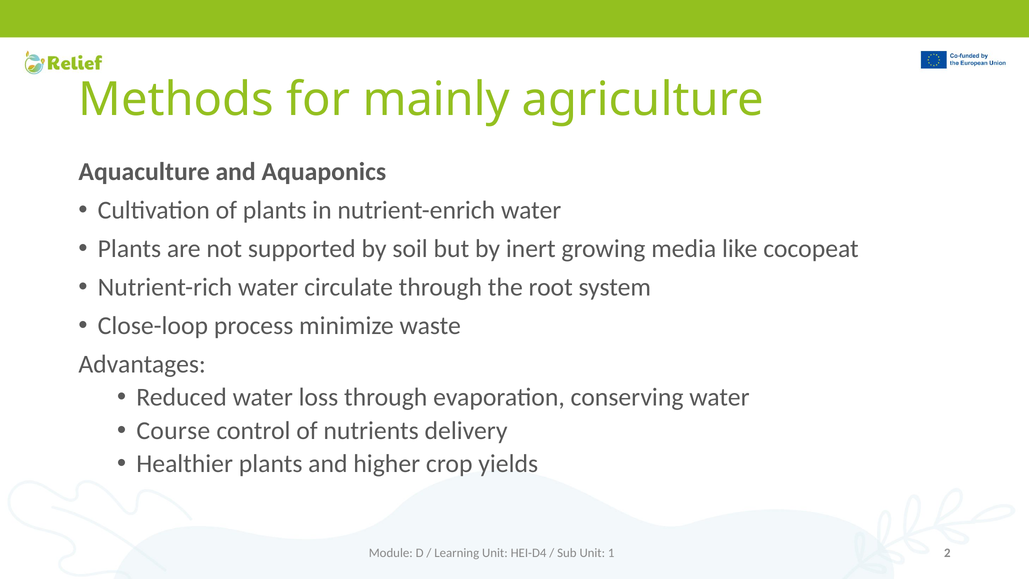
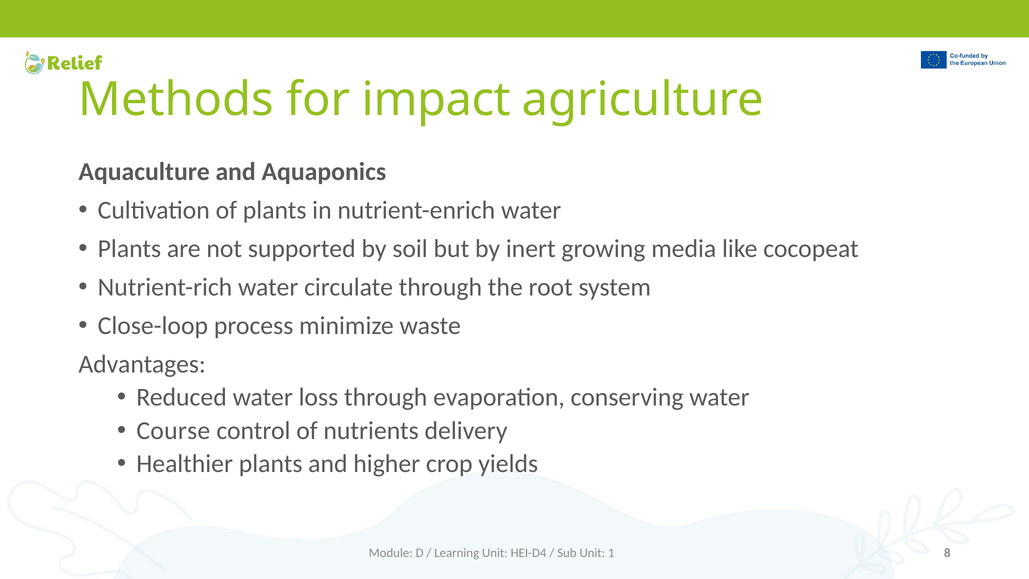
mainly: mainly -> impact (436, 100)
2: 2 -> 8 (947, 553)
